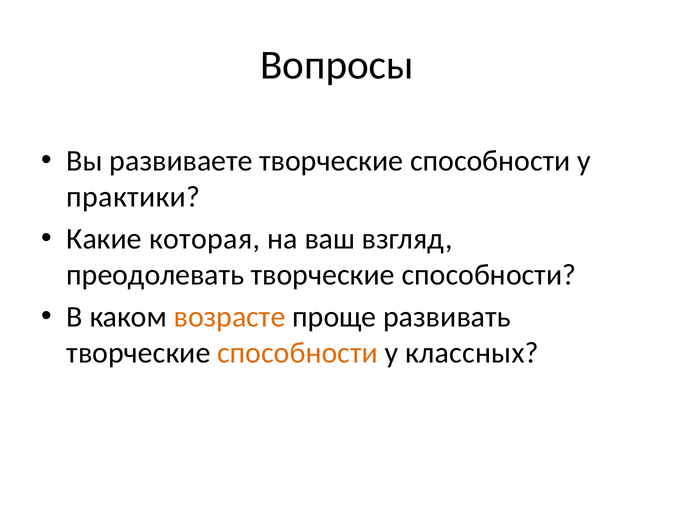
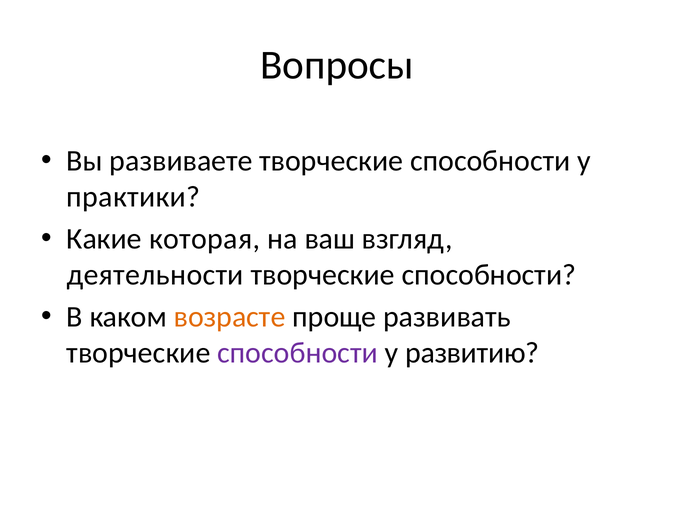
преодолевать: преодолевать -> деятельности (155, 274)
способности colour: orange -> purple (298, 352)
классных: классных -> развитию (472, 352)
